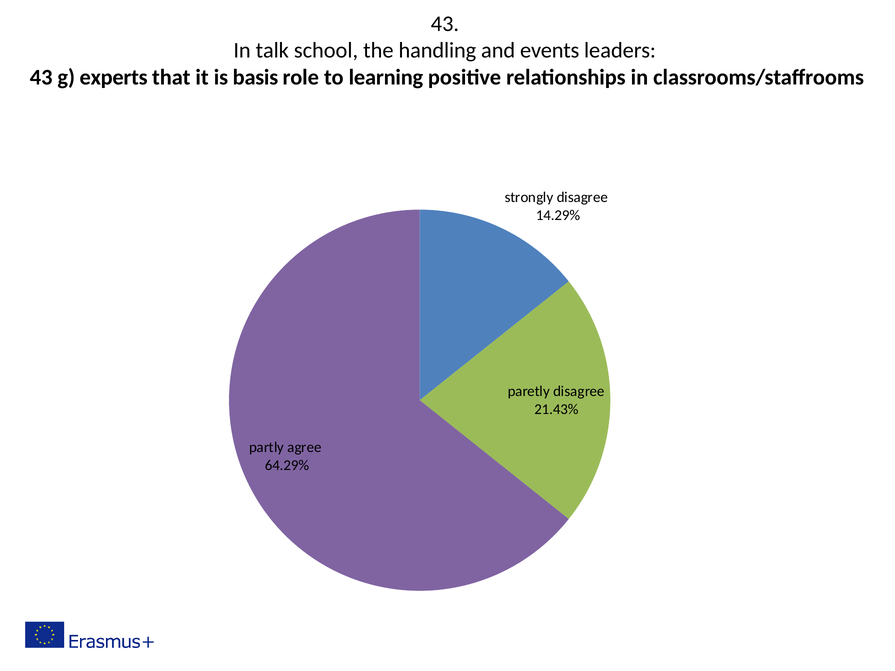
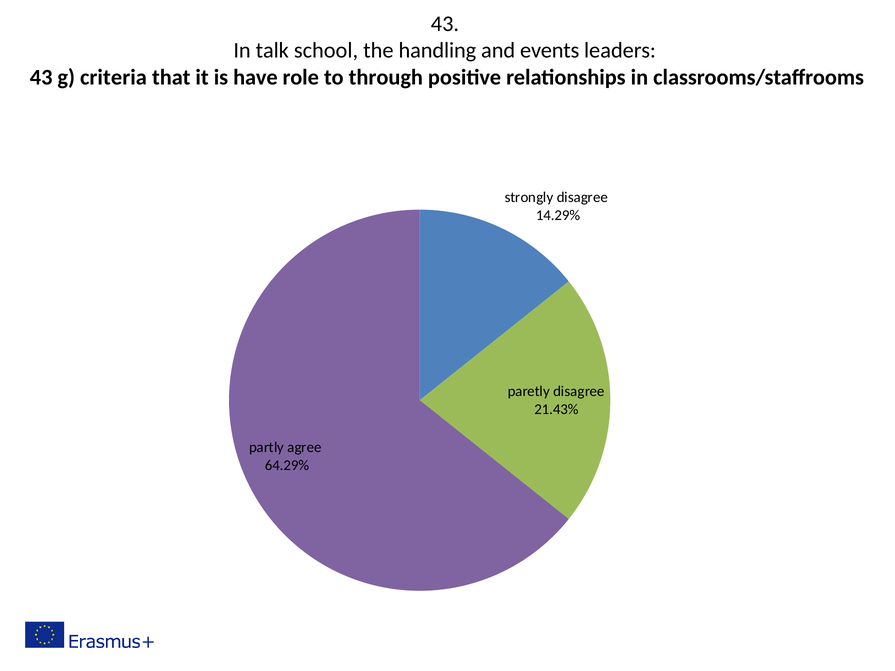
experts: experts -> criteria (113, 77)
basis: basis -> have (255, 77)
learning: learning -> through (386, 77)
